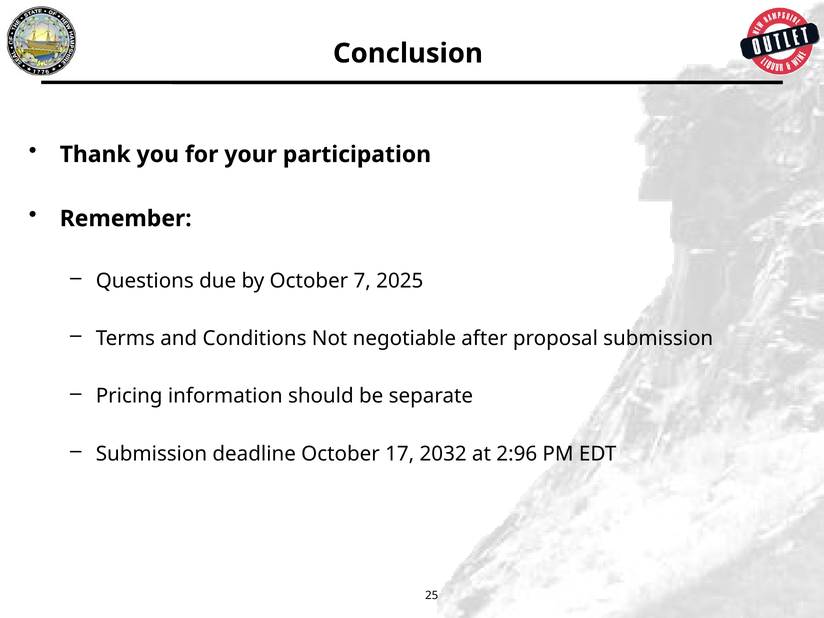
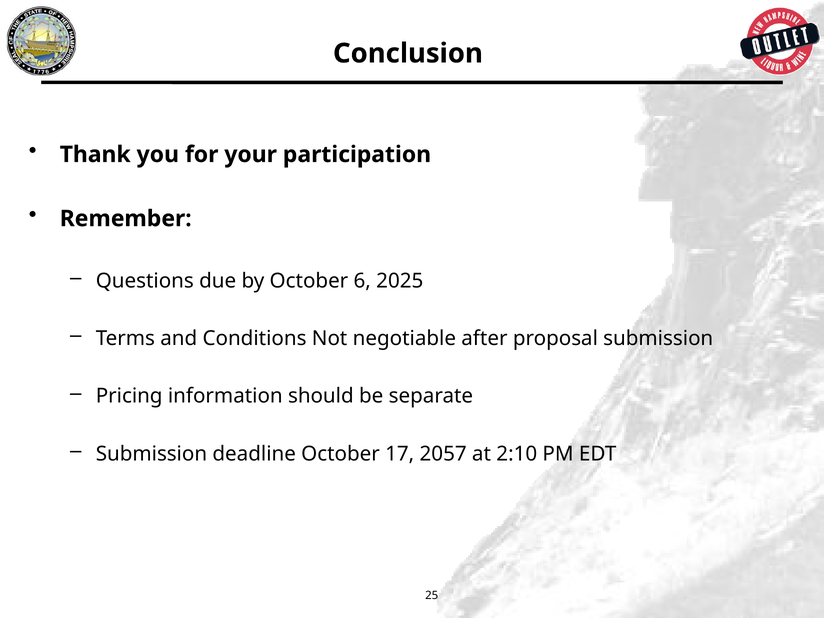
7: 7 -> 6 (362, 281)
2032: 2032 -> 2057 (443, 454)
2:96: 2:96 -> 2:10 (517, 454)
